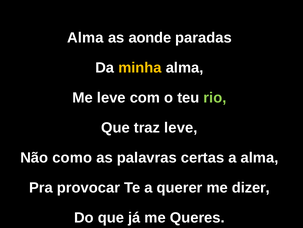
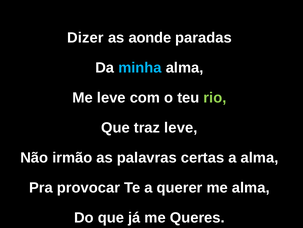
Alma: Alma -> Dizer (85, 38)
minha colour: yellow -> light blue (140, 68)
como: como -> irmão (72, 157)
me dizer: dizer -> alma (251, 187)
